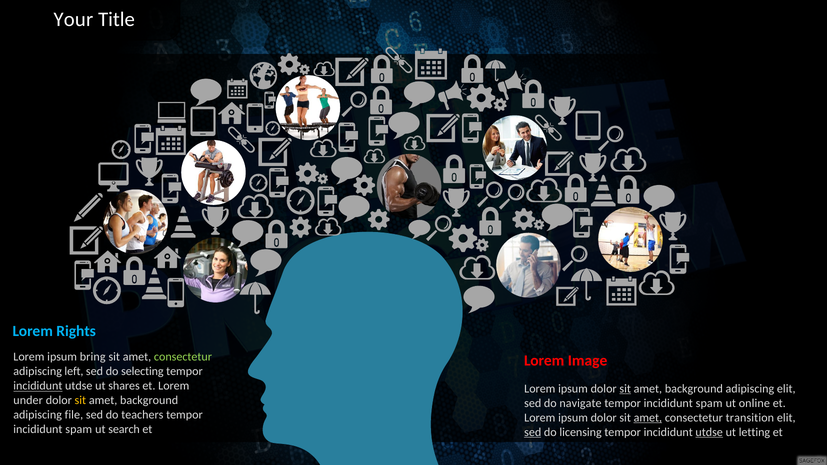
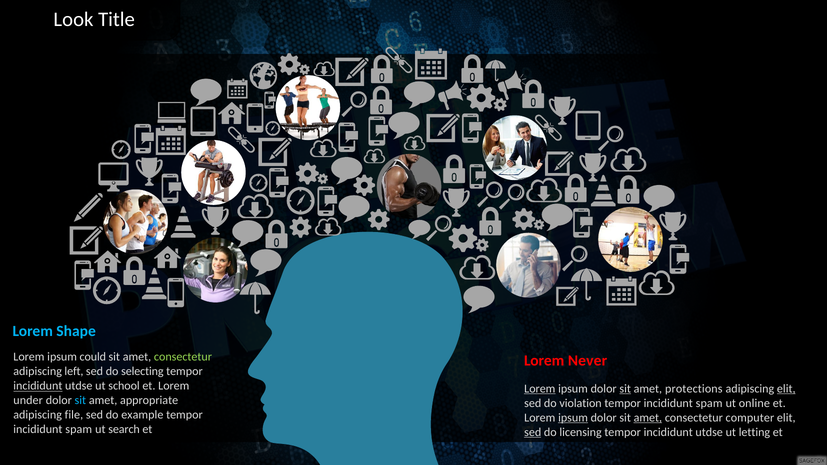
Your: Your -> Look (73, 20)
Rights: Rights -> Shape (76, 331)
bring: bring -> could (93, 357)
Image: Image -> Never (588, 361)
shares: shares -> school (124, 386)
Lorem underline: none -> present (540, 389)
background: background -> protections (694, 389)
elit underline: none -> present (786, 389)
sit colour: yellow -> light blue (80, 401)
background: background -> appropriate (149, 401)
navigate: navigate -> violation (581, 403)
teachers: teachers -> example (142, 415)
ipsum underline: none -> present (573, 418)
transition: transition -> computer (750, 418)
utdse underline: present -> none (709, 432)
